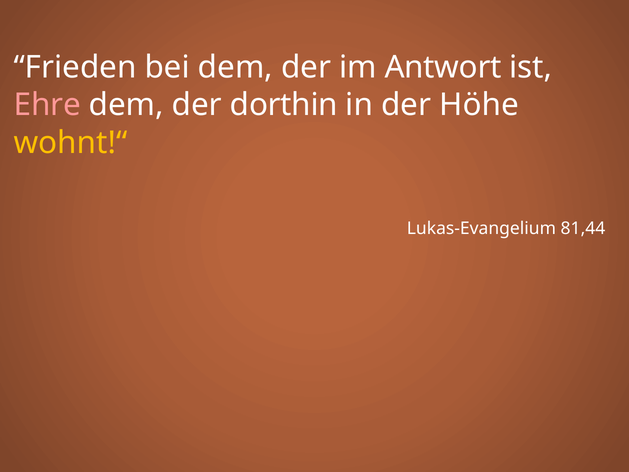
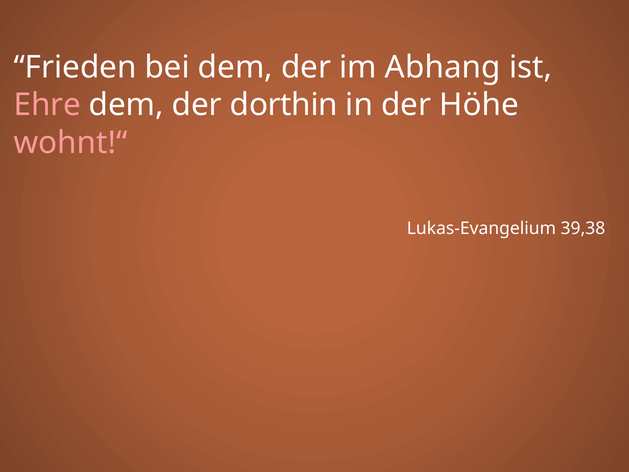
Antwort: Antwort -> Abhang (443, 67)
wohnt!“ colour: yellow -> pink (71, 143)
81,44: 81,44 -> 39,38 (583, 228)
